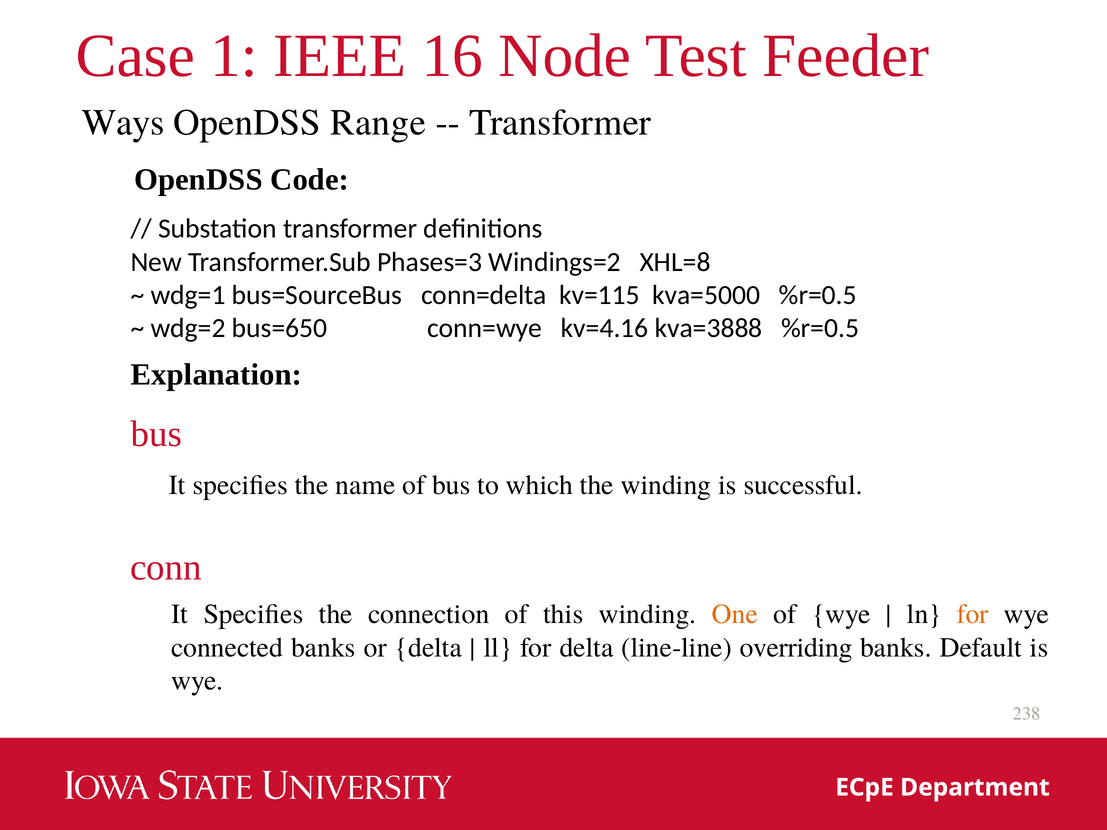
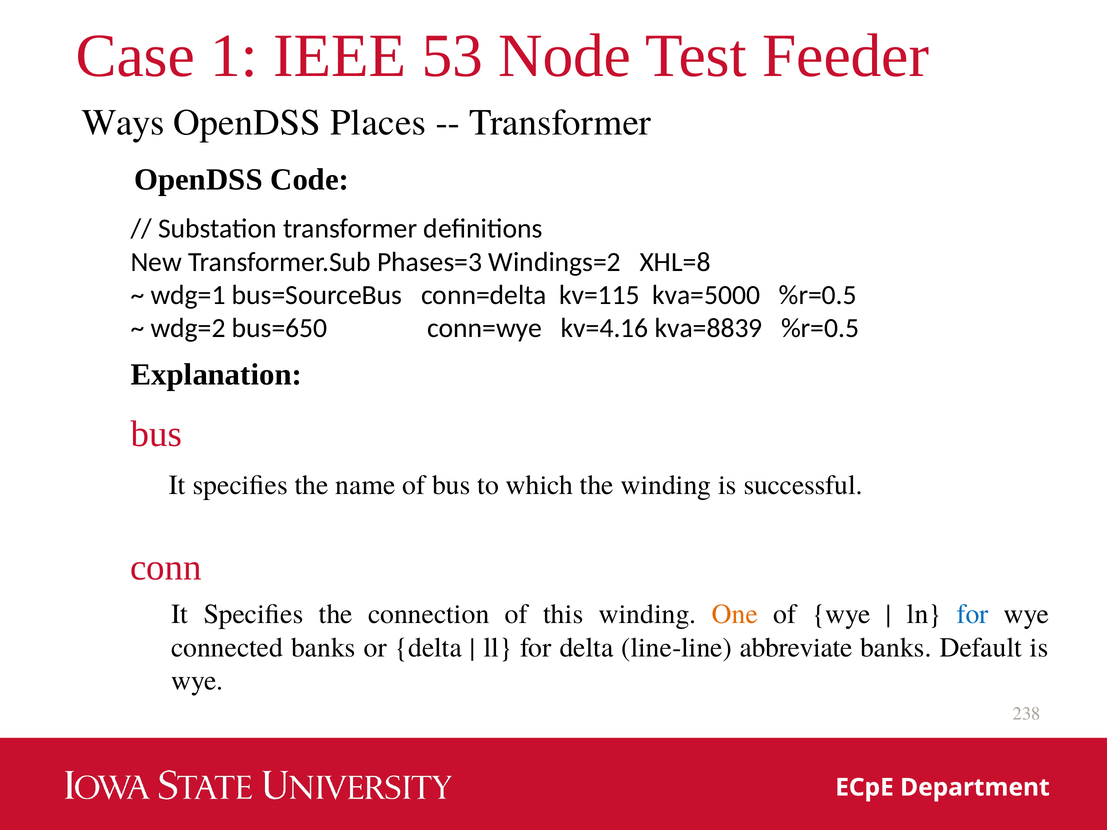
16: 16 -> 53 (452, 56)
Range: Range -> Places (378, 122)
kva=3888: kva=3888 -> kva=8839 (709, 328)
for colour: orange -> blue (973, 614)
overriding: overriding -> abbreviate (796, 648)
